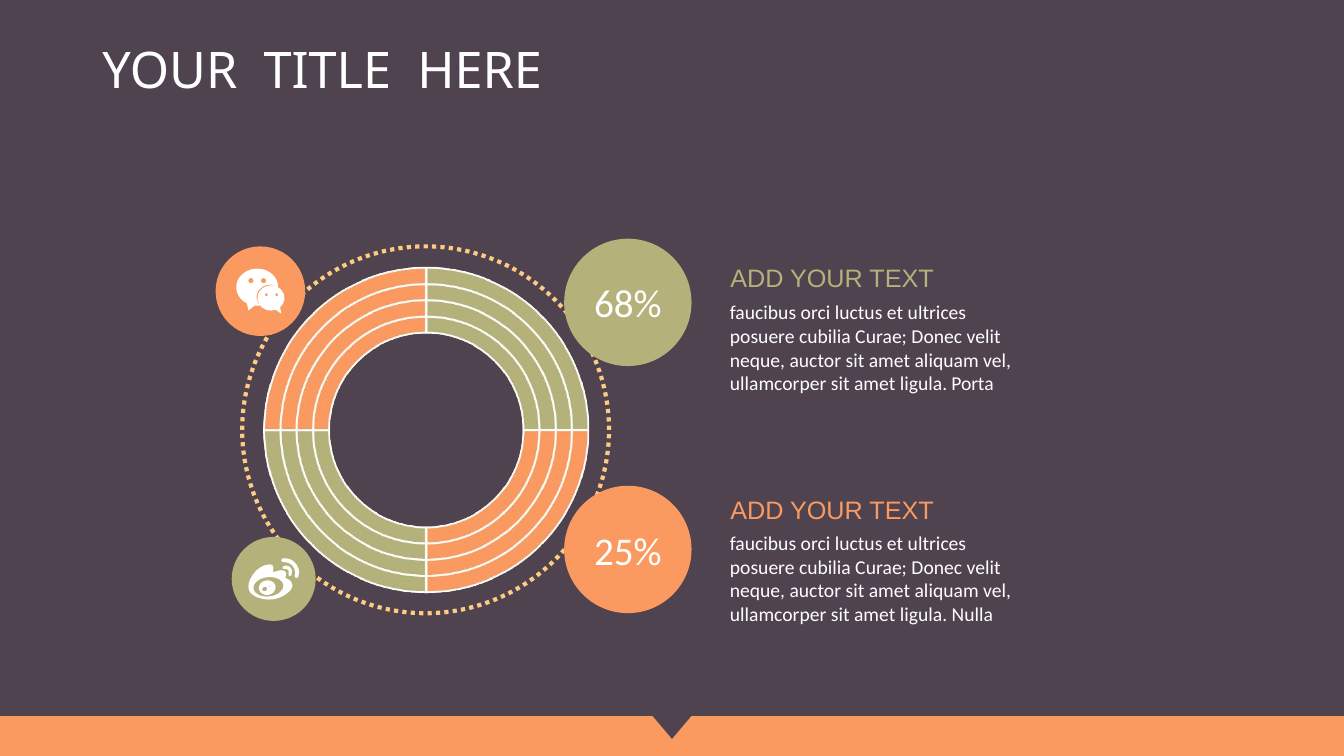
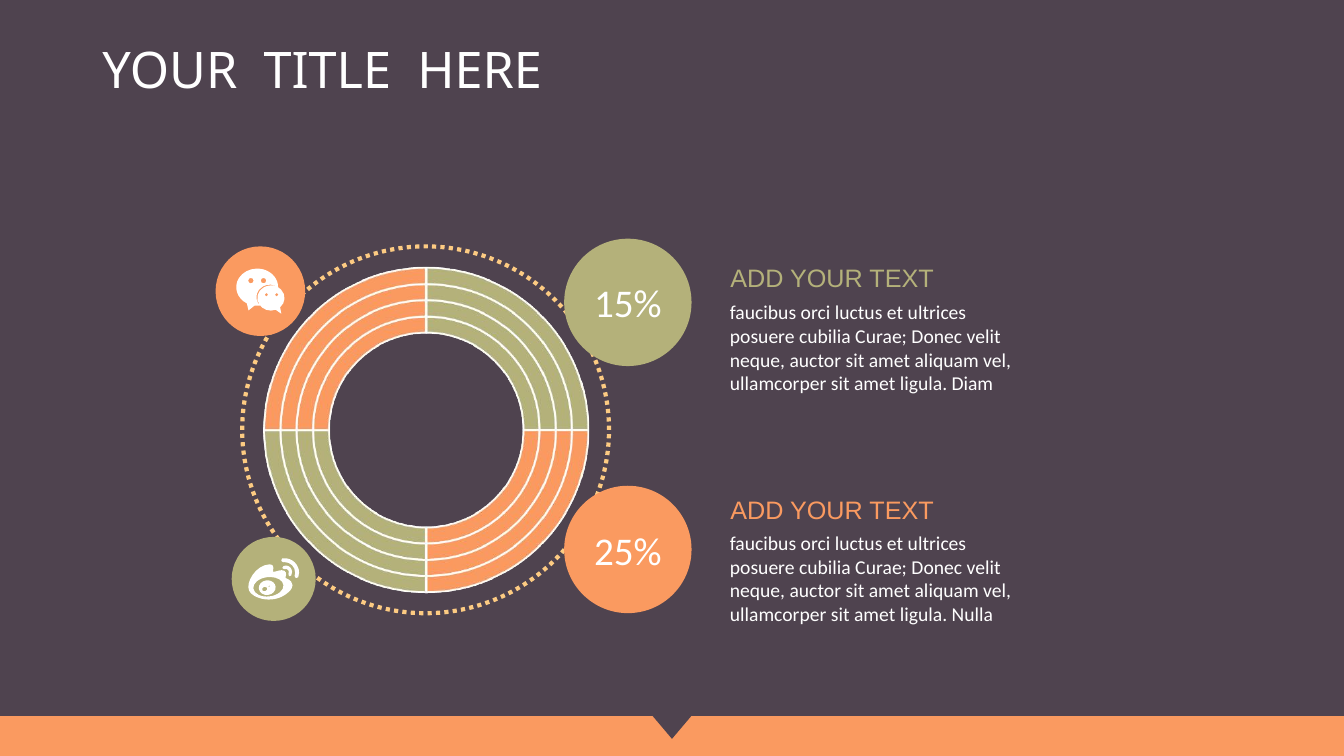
68%: 68% -> 15% (628, 305)
Porta: Porta -> Diam (972, 384)
